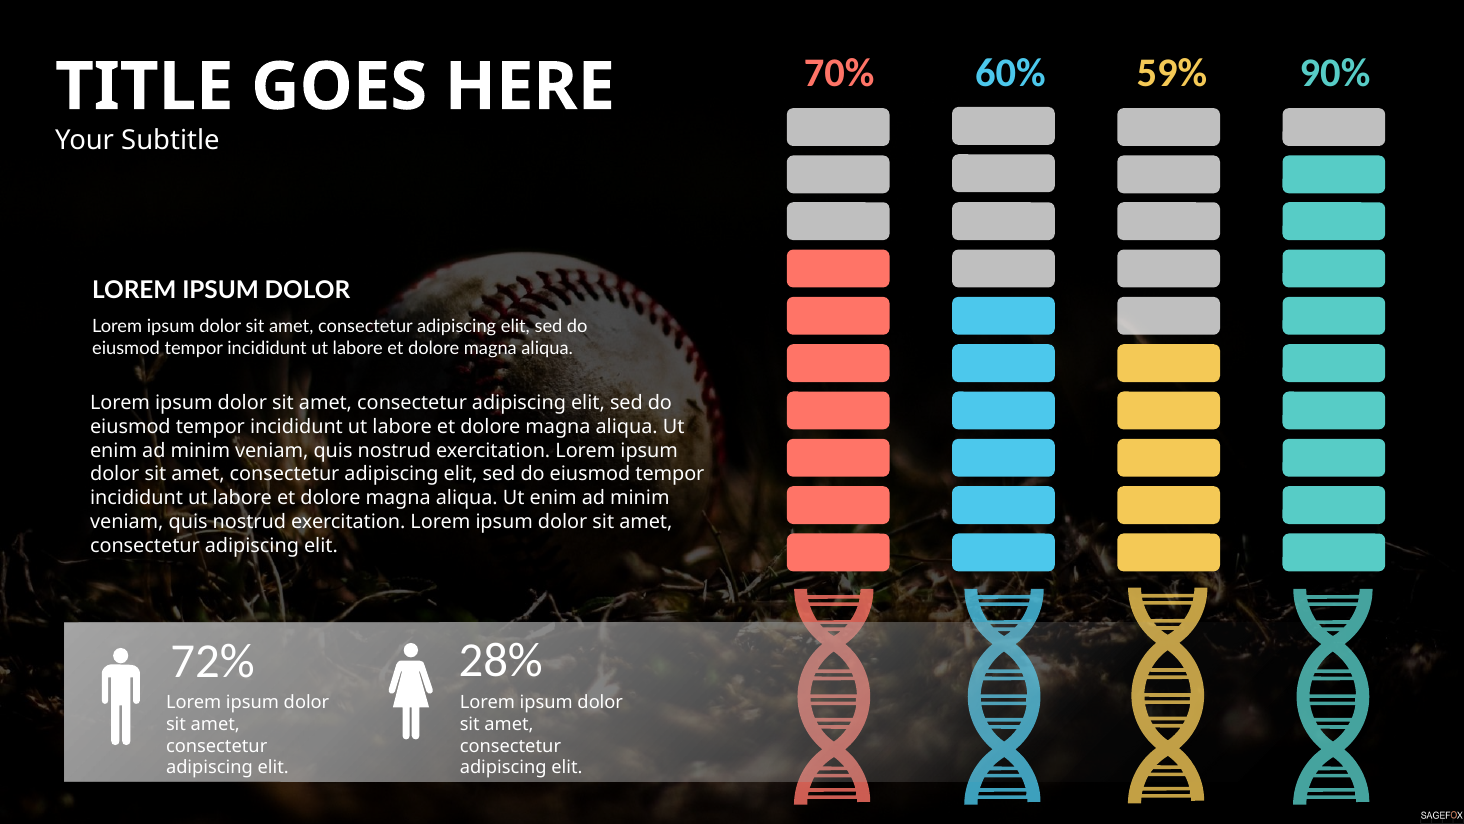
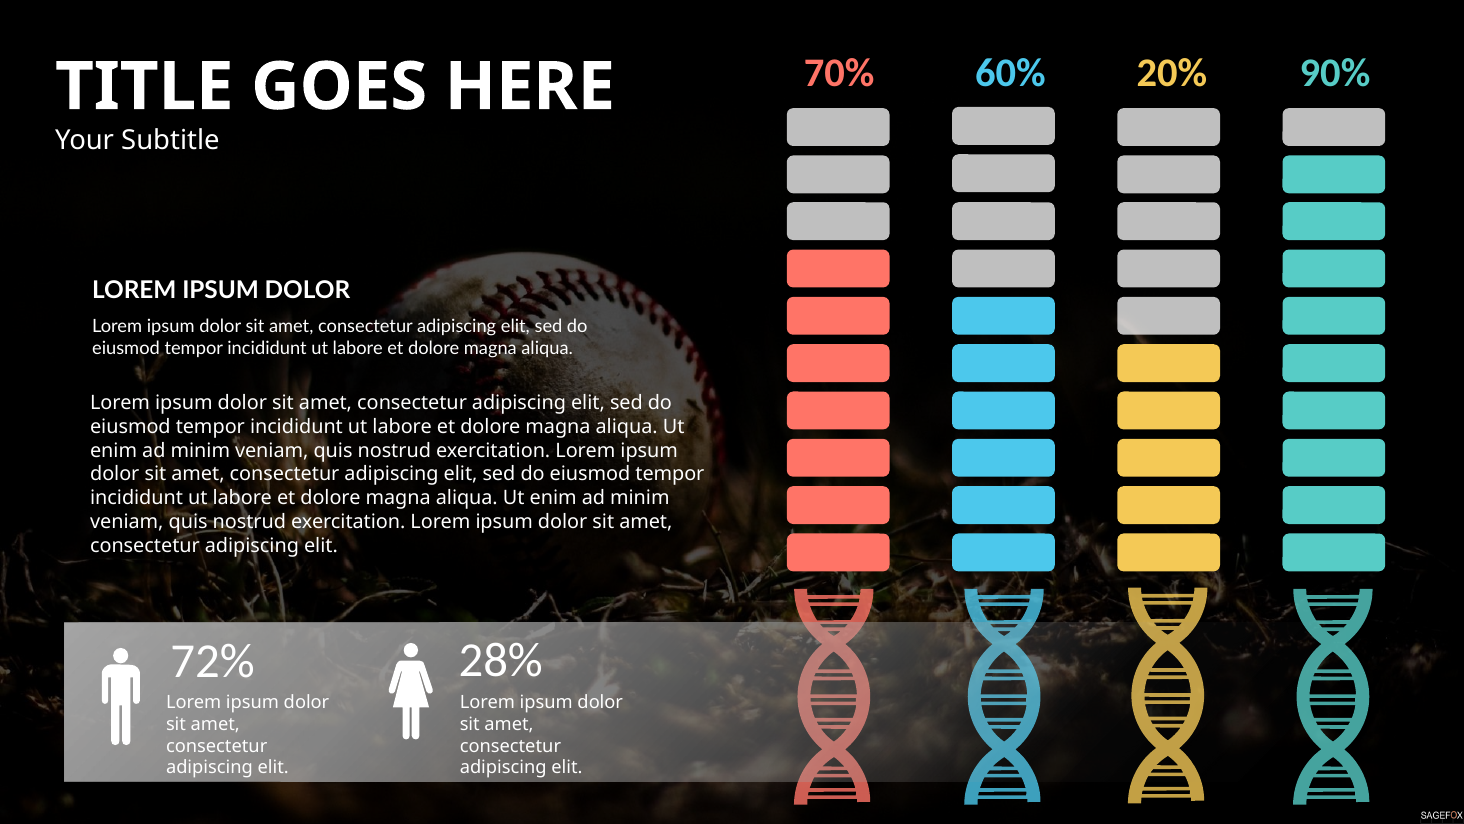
59%: 59% -> 20% (1172, 73)
